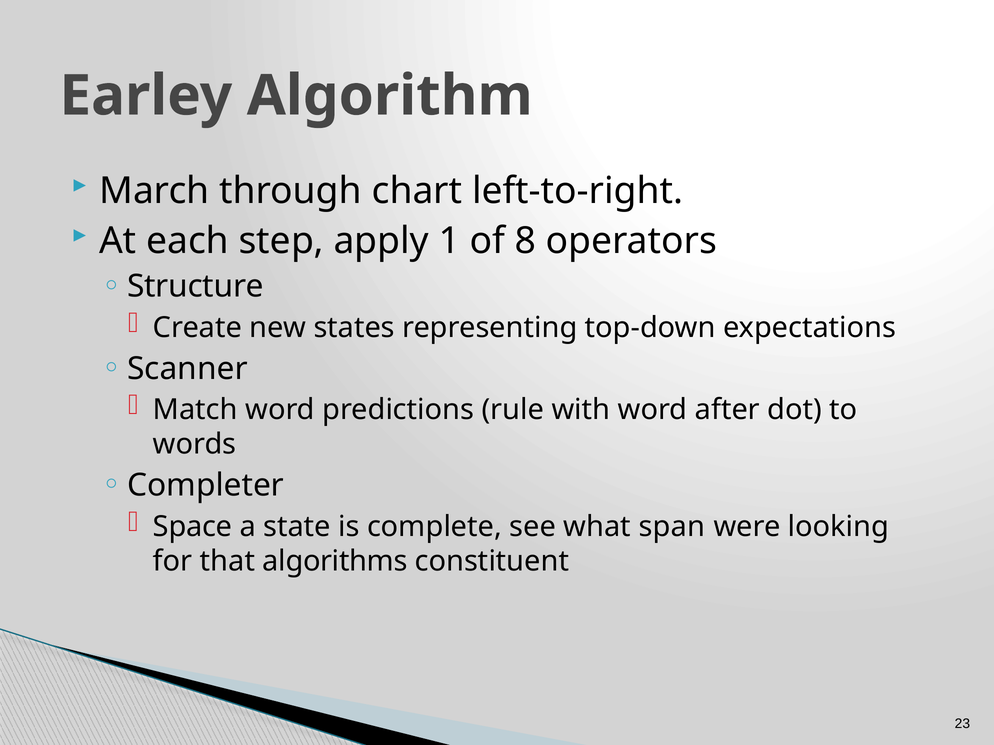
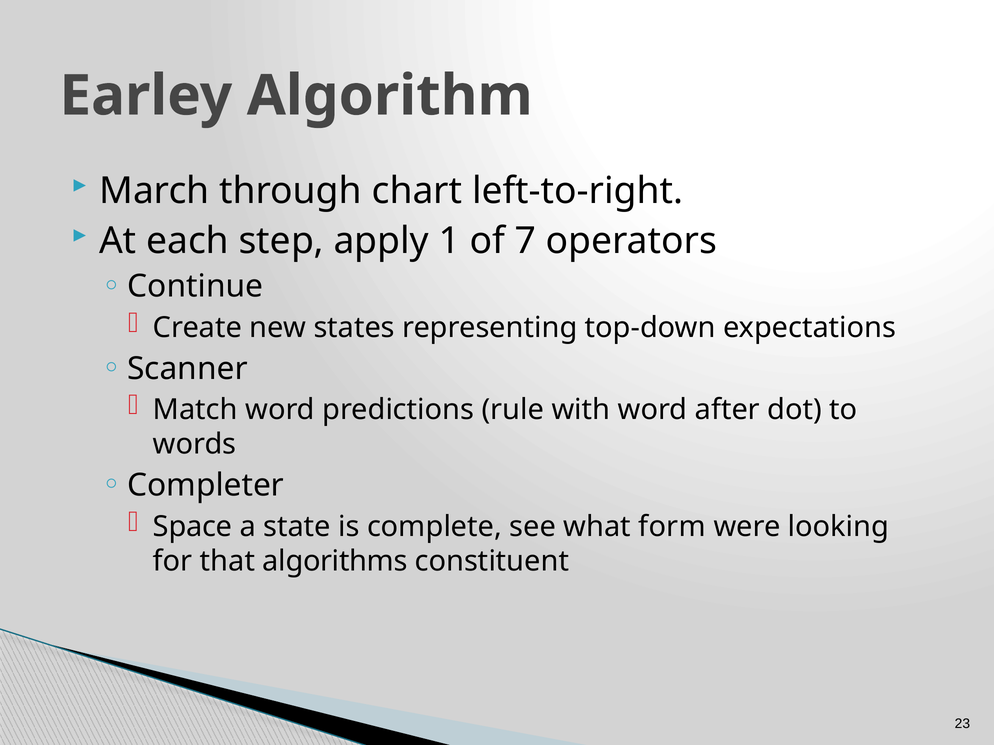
8: 8 -> 7 (525, 241)
Structure: Structure -> Continue (195, 287)
span: span -> form (672, 527)
